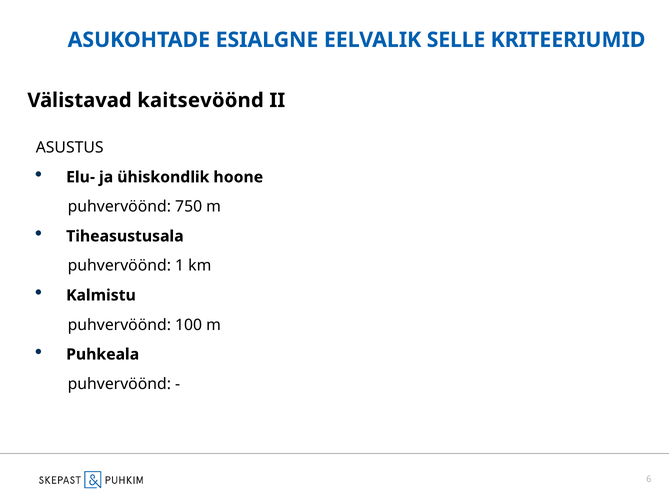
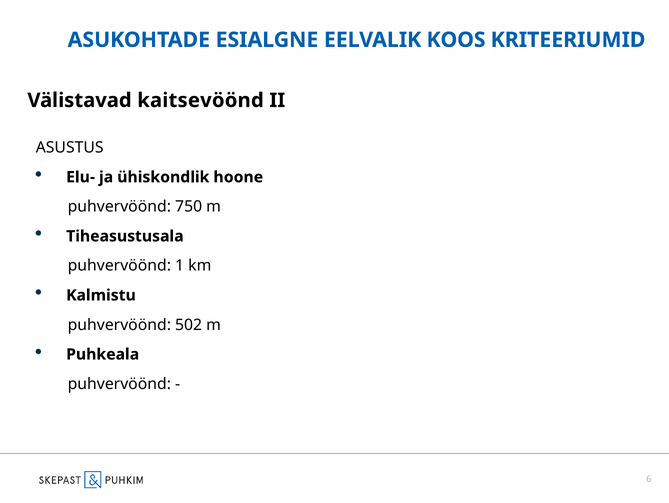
SELLE: SELLE -> KOOS (456, 40)
100: 100 -> 502 (189, 325)
